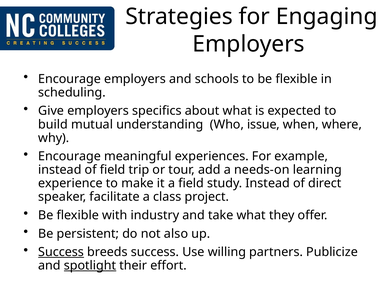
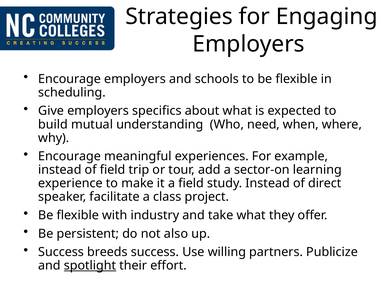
issue: issue -> need (263, 124)
needs-on: needs-on -> sector-on (262, 170)
Success underline: present -> none (61, 252)
